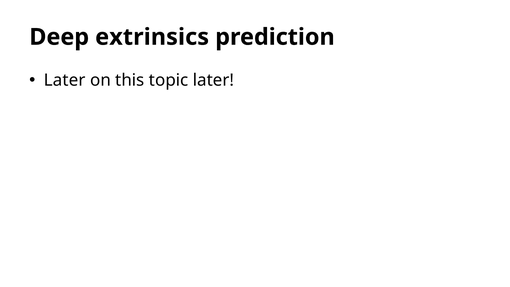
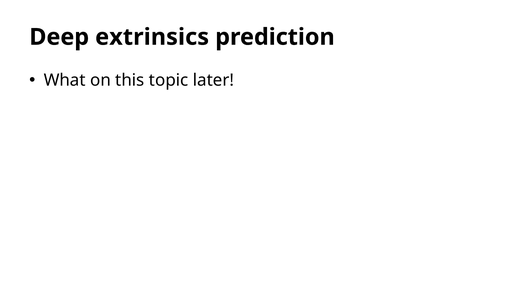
Later: Later -> What (65, 80)
